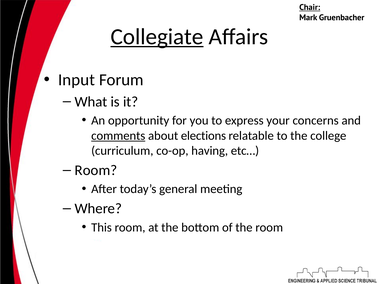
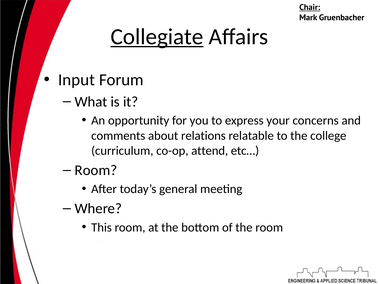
comments underline: present -> none (118, 136)
elections: elections -> relations (203, 136)
having: having -> attend (210, 151)
